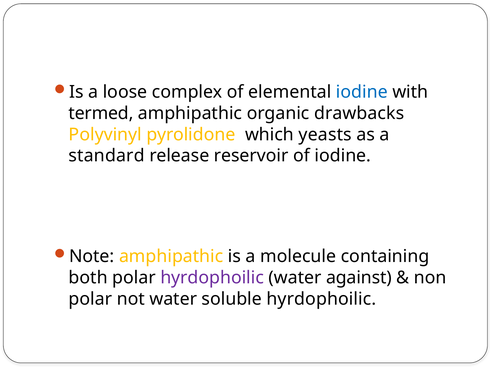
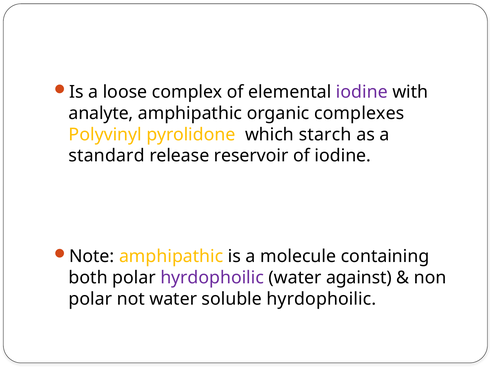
iodine colour: blue -> purple (362, 92)
termed: termed -> analyte (101, 113)
drawbacks: drawbacks -> complexes (359, 113)
yeasts: yeasts -> starch (325, 135)
